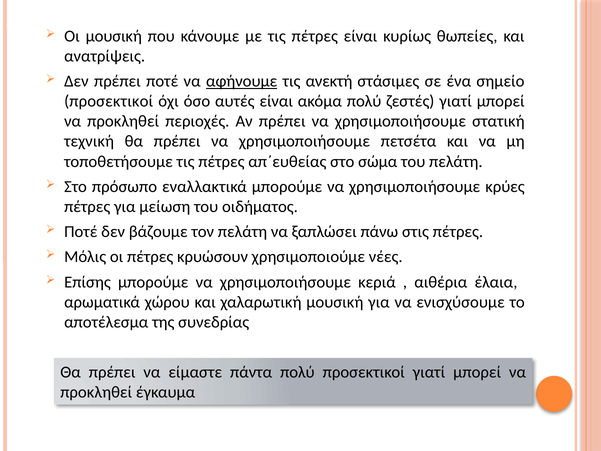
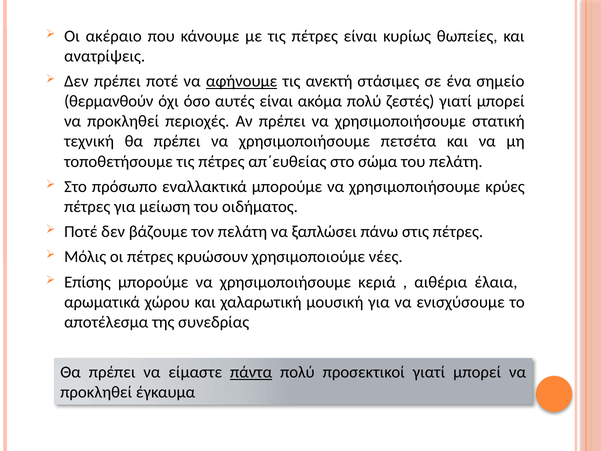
Οι μουσική: μουσική -> ακέραιο (114, 36)
προσεκτικοί: προσεκτικοί -> θερμανθούν (109, 101)
πάντα underline: none -> present (251, 372)
